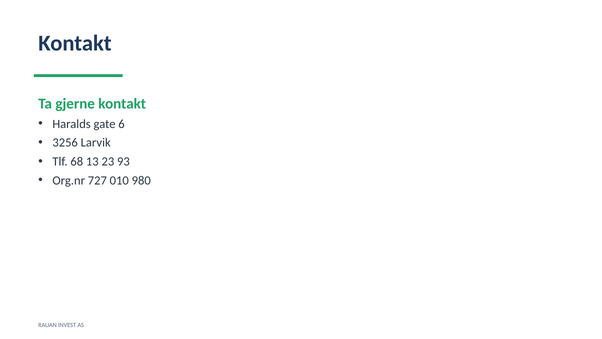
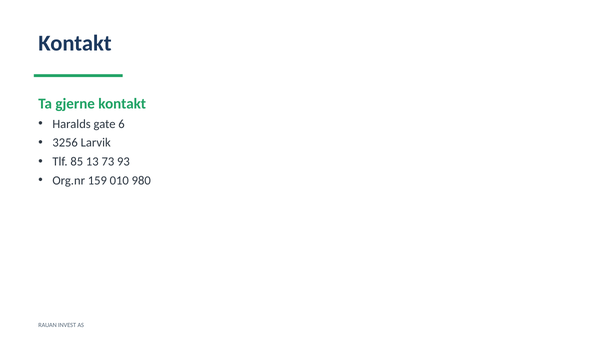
68: 68 -> 85 (77, 161)
23: 23 -> 73 (108, 161)
727: 727 -> 159 (97, 180)
